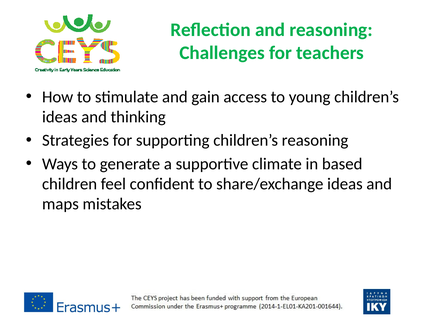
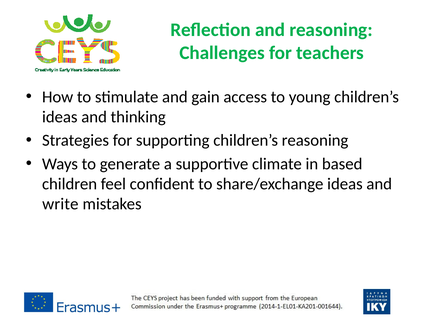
maps: maps -> write (60, 204)
